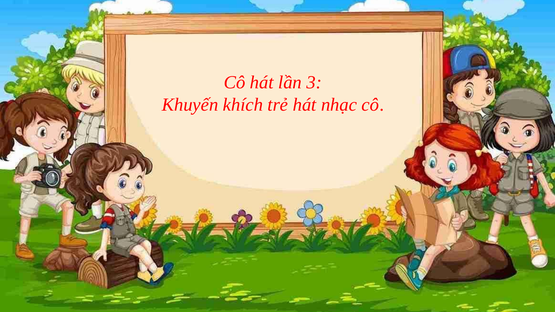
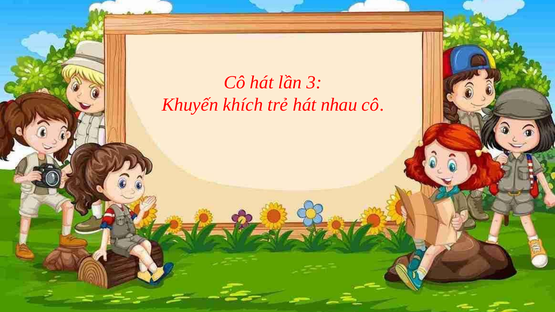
nhạc: nhạc -> nhau (339, 105)
